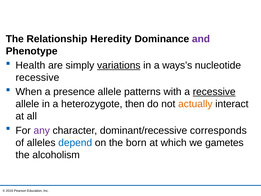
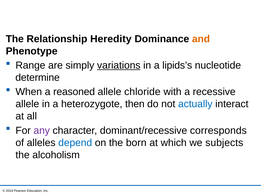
and colour: purple -> orange (201, 39)
Health: Health -> Range (30, 65)
ways’s: ways’s -> lipids’s (177, 65)
recessive: recessive -> determine (38, 77)
presence: presence -> reasoned (74, 92)
patterns: patterns -> chloride (142, 92)
recessive underline: present -> none (214, 92)
actually colour: orange -> blue (195, 104)
gametes: gametes -> subjects (224, 142)
